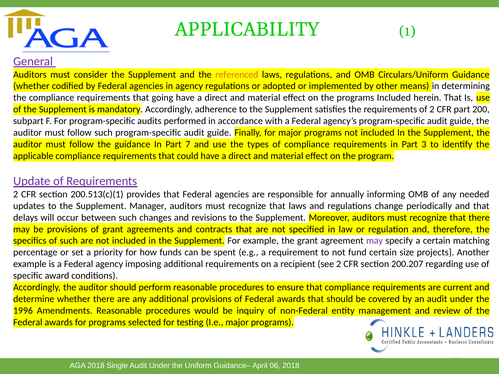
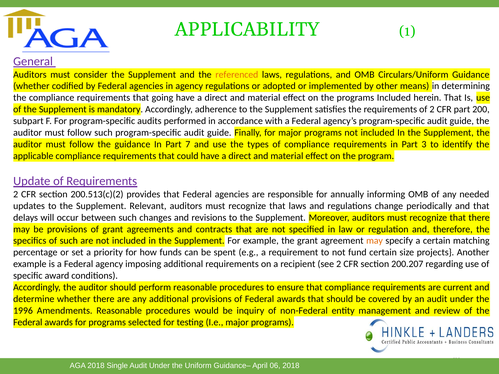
200.513(c)(1: 200.513(c)(1 -> 200.513(c)(2 (97, 194)
Manager: Manager -> Relevant (148, 206)
may colour: purple -> orange (375, 241)
